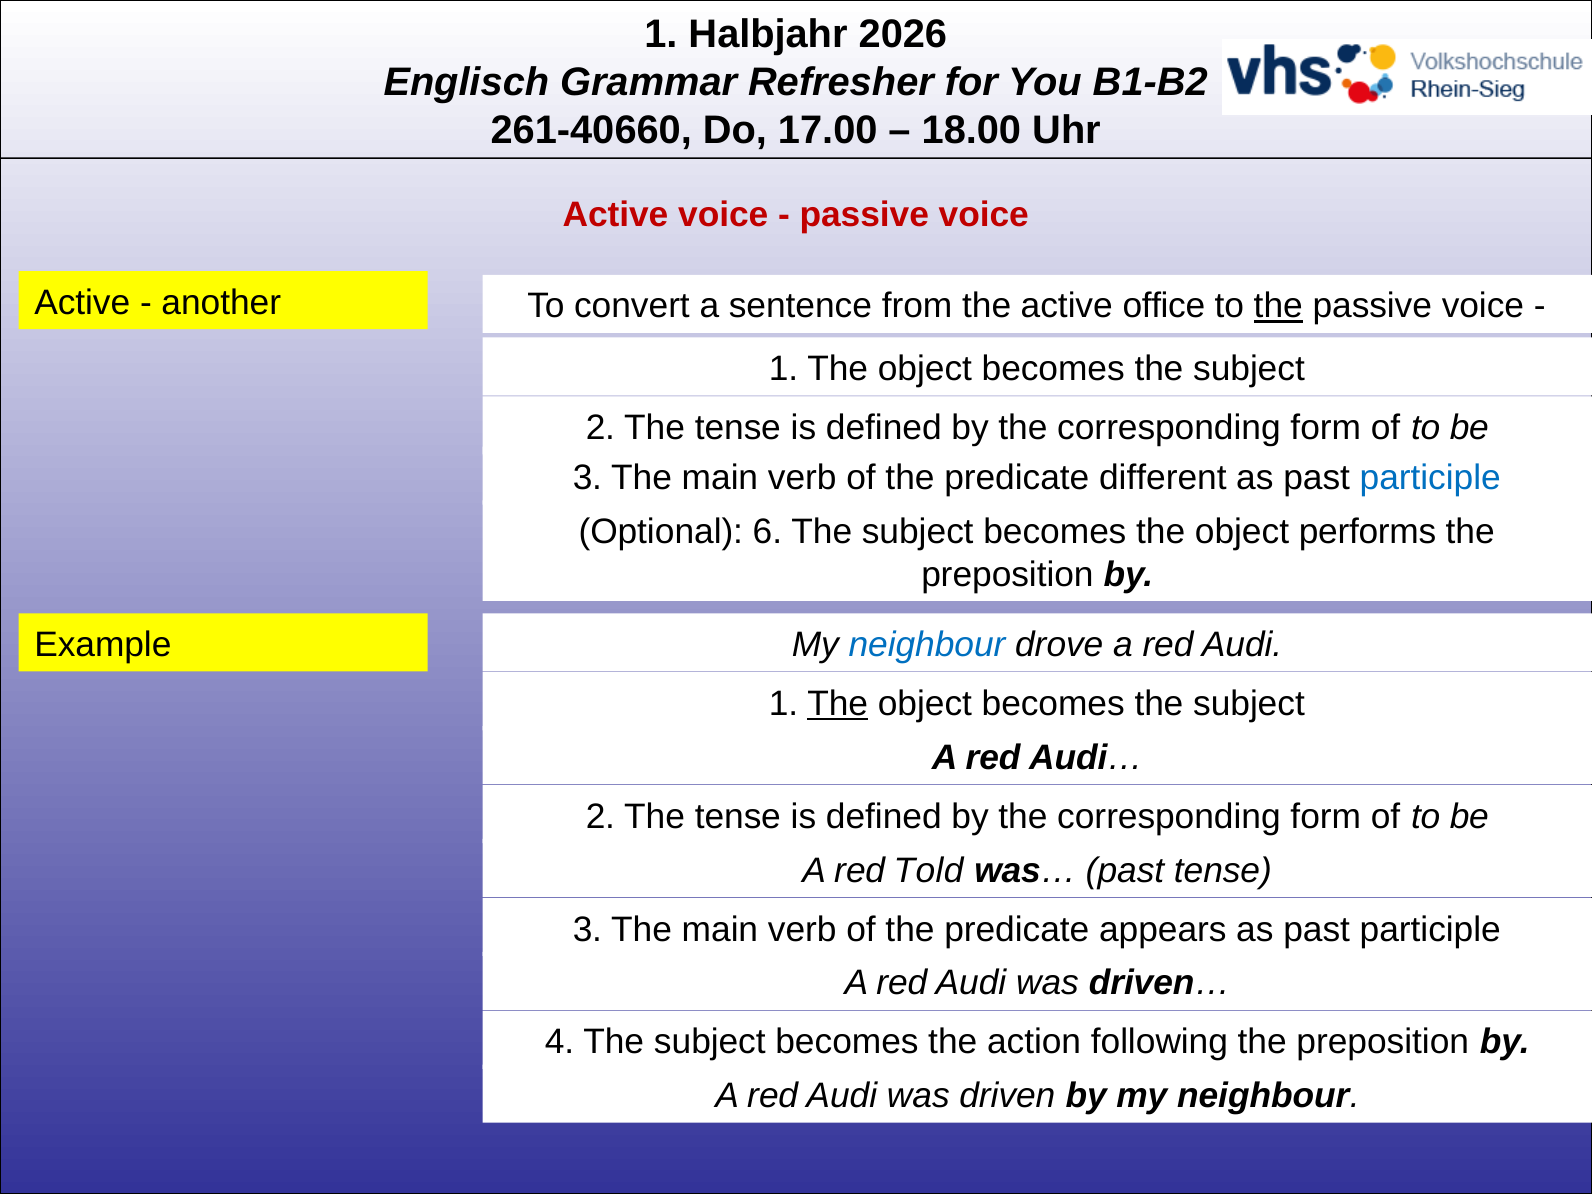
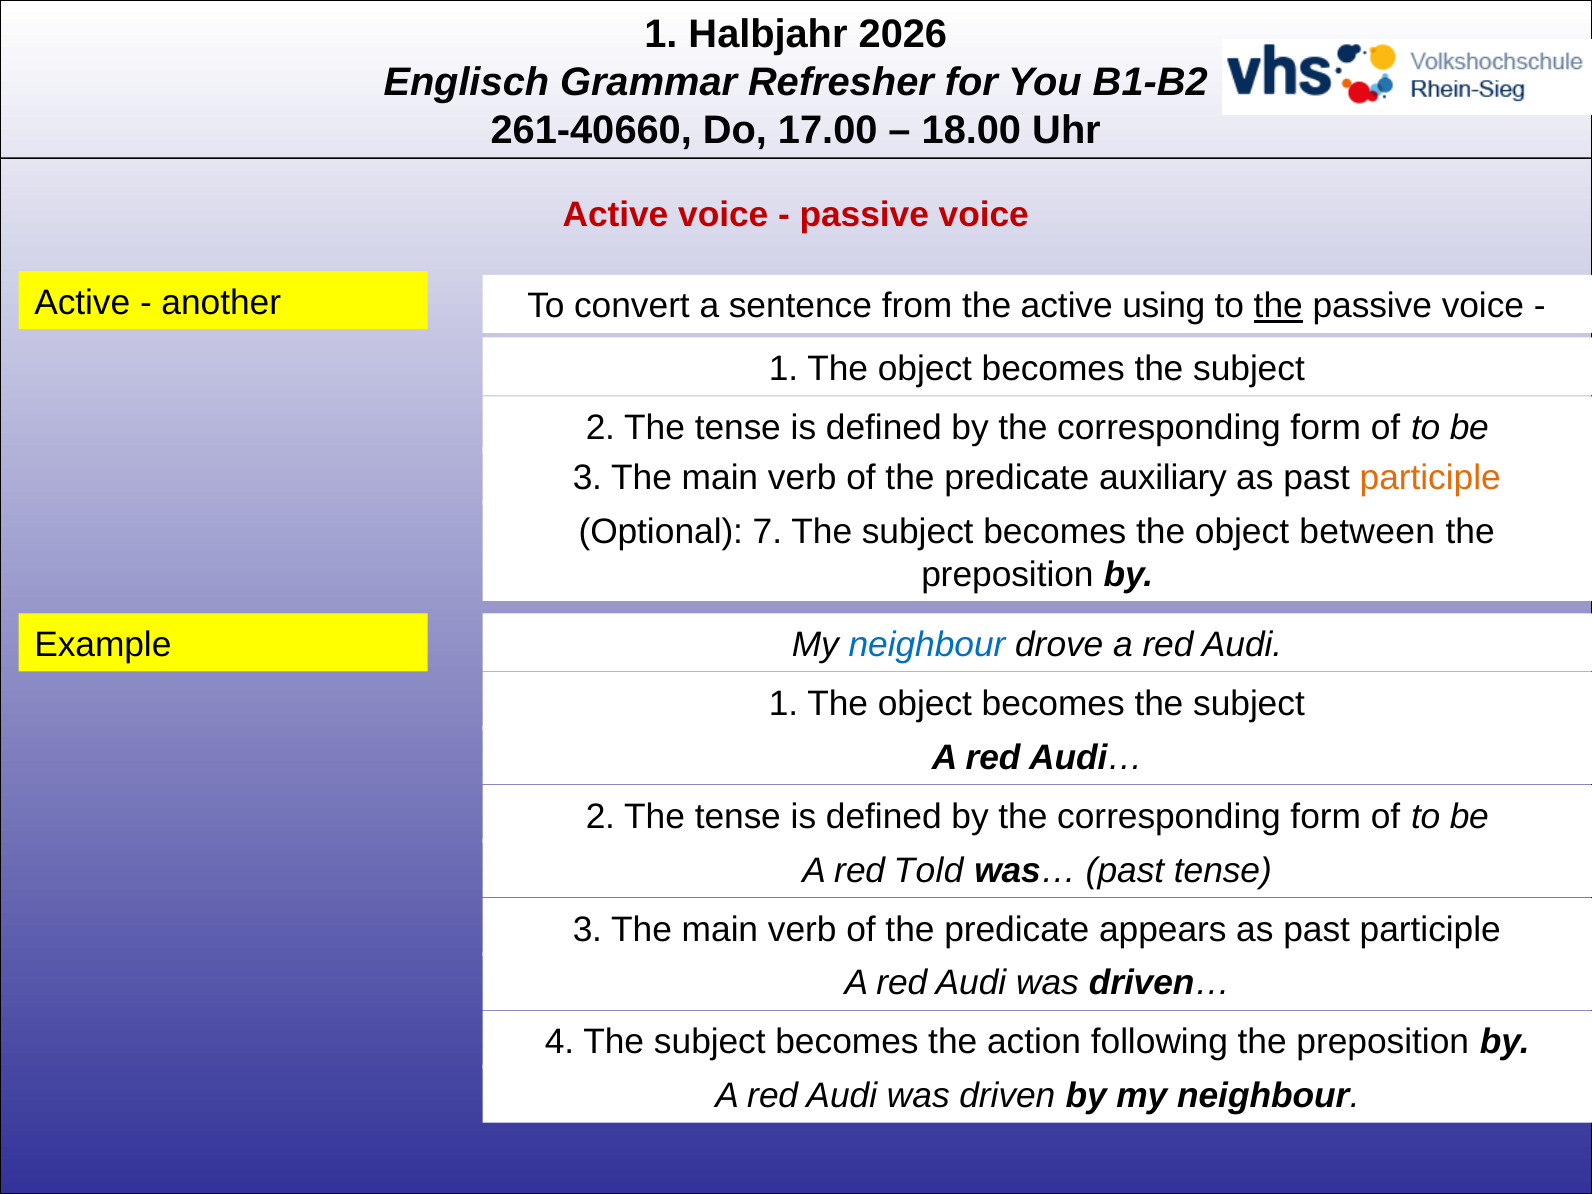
office: office -> using (1164, 306)
different: different -> auxiliary (1163, 478)
participle colour: blue -> orange (1430, 478)
6: 6 -> 7 (767, 532)
performs: performs -> between (1367, 532)
The underline: present -> none (838, 704)
